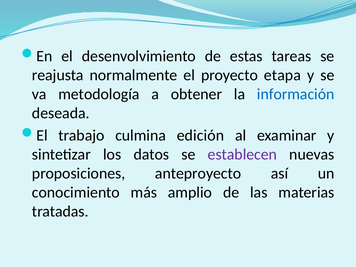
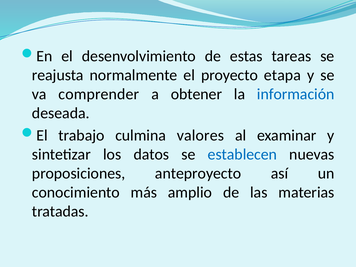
metodología: metodología -> comprender (99, 94)
edición: edición -> valores (200, 135)
establecen colour: purple -> blue (242, 154)
